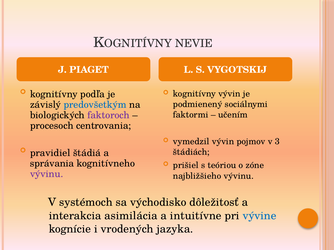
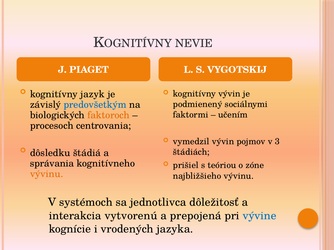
podľa: podľa -> jazyk (92, 94)
faktoroch colour: purple -> orange (109, 115)
pravidiel: pravidiel -> dôsledku (50, 153)
vývinu colour: purple -> orange (47, 174)
východisko: východisko -> jednotlivca (158, 203)
asimilácia: asimilácia -> vytvorenú (131, 216)
intuitívne: intuitívne -> prepojená (196, 216)
